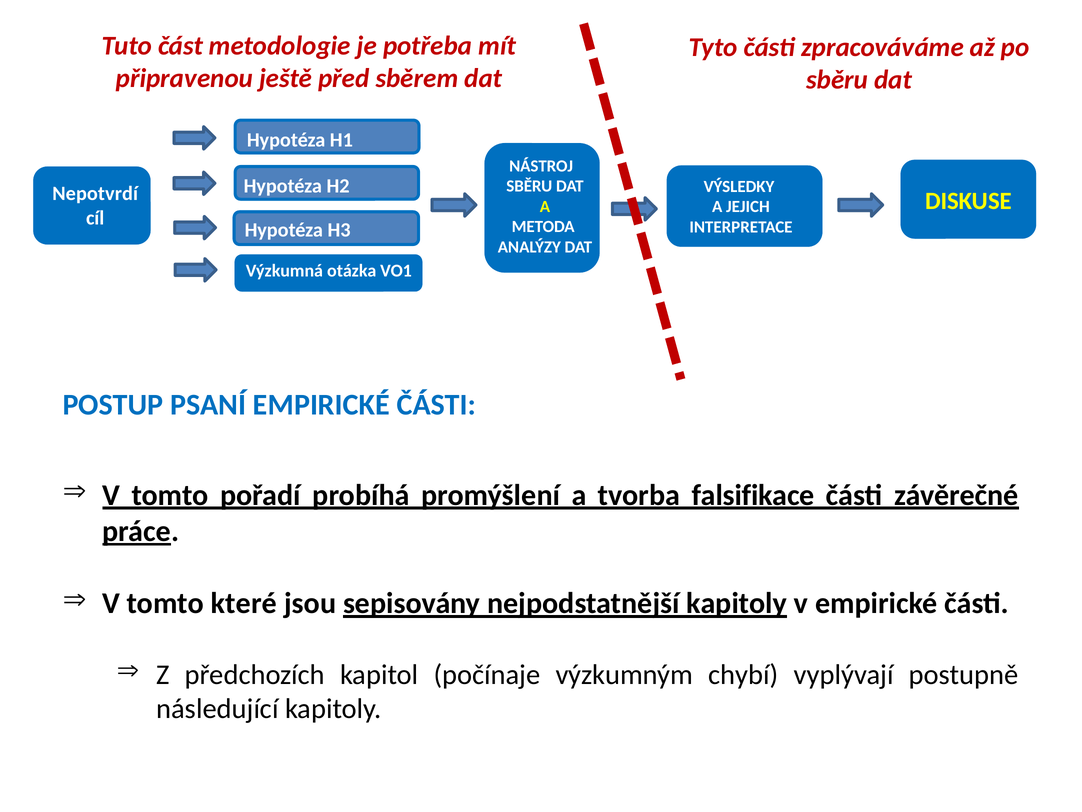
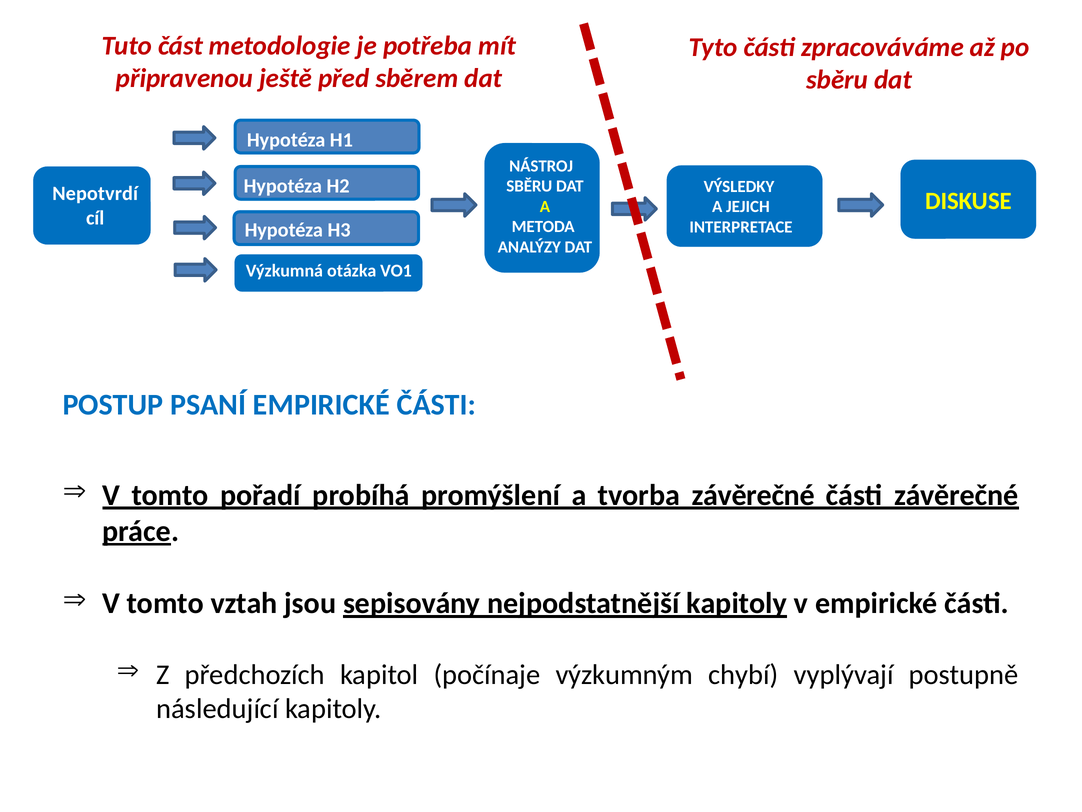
tvorba falsifikace: falsifikace -> závěrečné (753, 495)
které: které -> vztah (244, 603)
